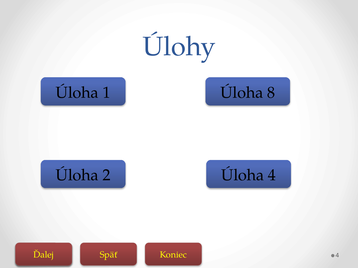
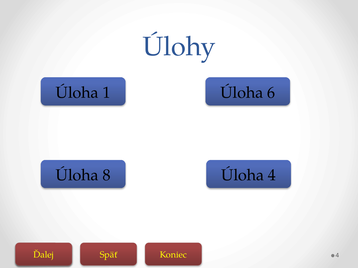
8: 8 -> 6 (271, 93)
2: 2 -> 8 (106, 175)
